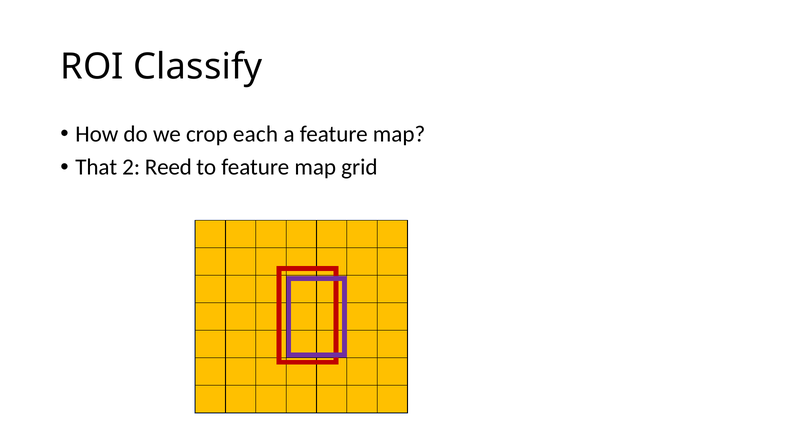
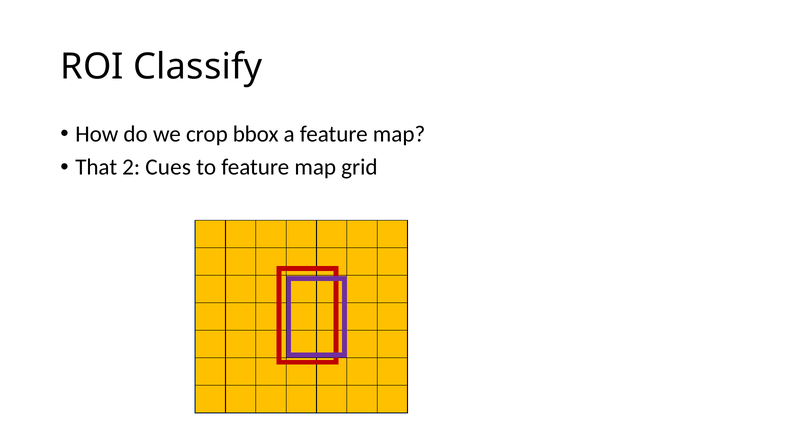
each: each -> bbox (256, 134)
Reed: Reed -> Cues (168, 167)
